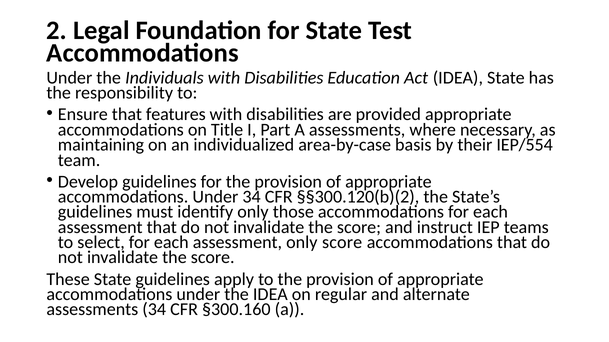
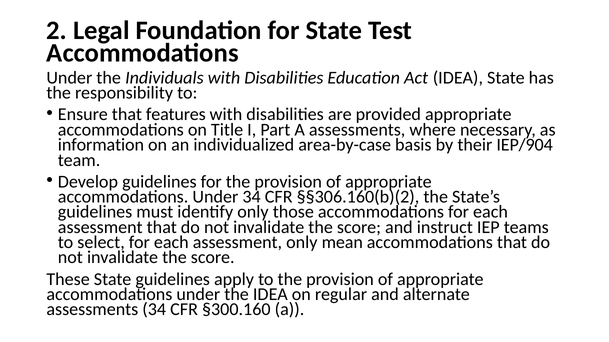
maintaining: maintaining -> information (101, 145)
IEP/554: IEP/554 -> IEP/904 (525, 145)
§§300.120(b)(2: §§300.120(b)(2 -> §§306.160(b)(2 (358, 197)
only score: score -> mean (342, 243)
